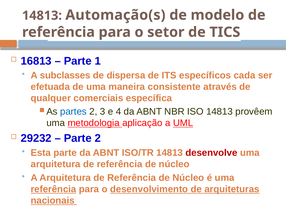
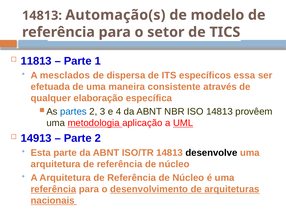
16813: 16813 -> 11813 (36, 61)
subclasses: subclasses -> mesclados (65, 76)
cada: cada -> essa (245, 76)
comerciais: comerciais -> elaboração (98, 98)
29232: 29232 -> 14913 (36, 139)
desenvolve colour: red -> black (211, 153)
